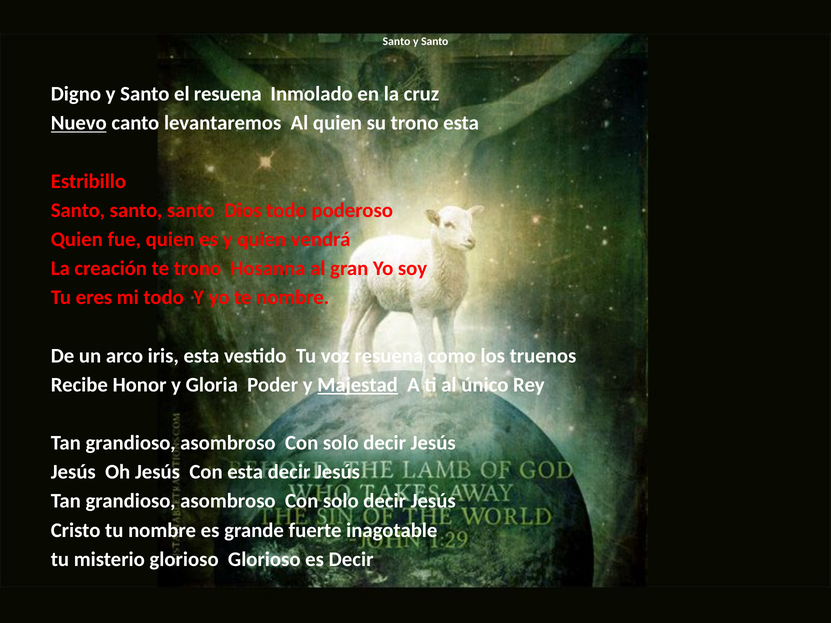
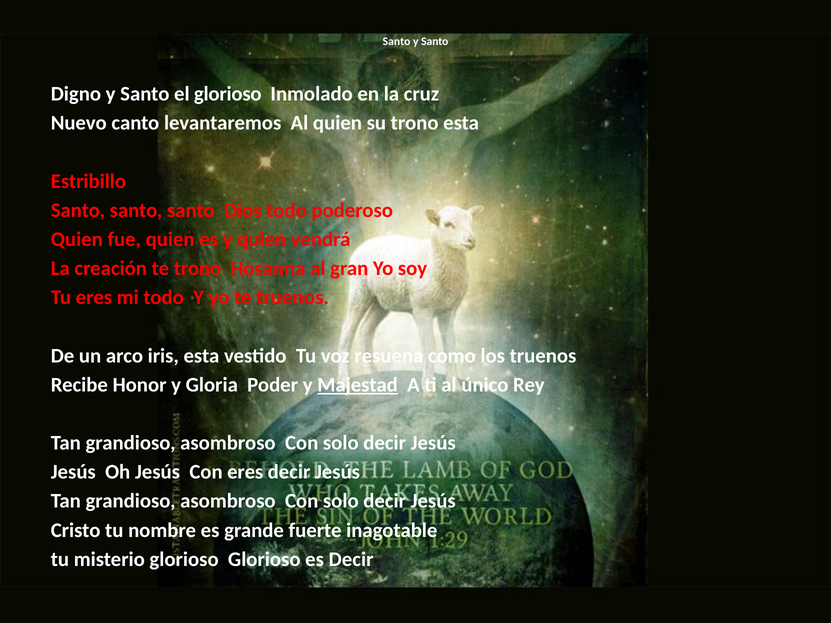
el resuena: resuena -> glorioso (228, 94)
Nuevo underline: present -> none (79, 123)
te nombre: nombre -> truenos (293, 298)
Con esta: esta -> eres (245, 472)
